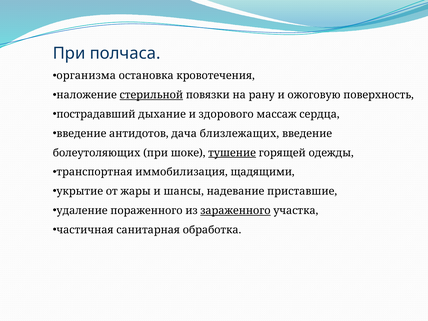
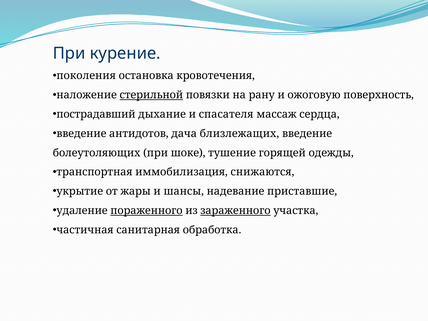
полчаса: полчаса -> курение (125, 53)
организма: организма -> поколения (86, 76)
здорового: здорового -> спасателя (226, 114)
тушение underline: present -> none (232, 153)
щадящими: щадящими -> снижаются (262, 172)
пораженного underline: none -> present (146, 211)
